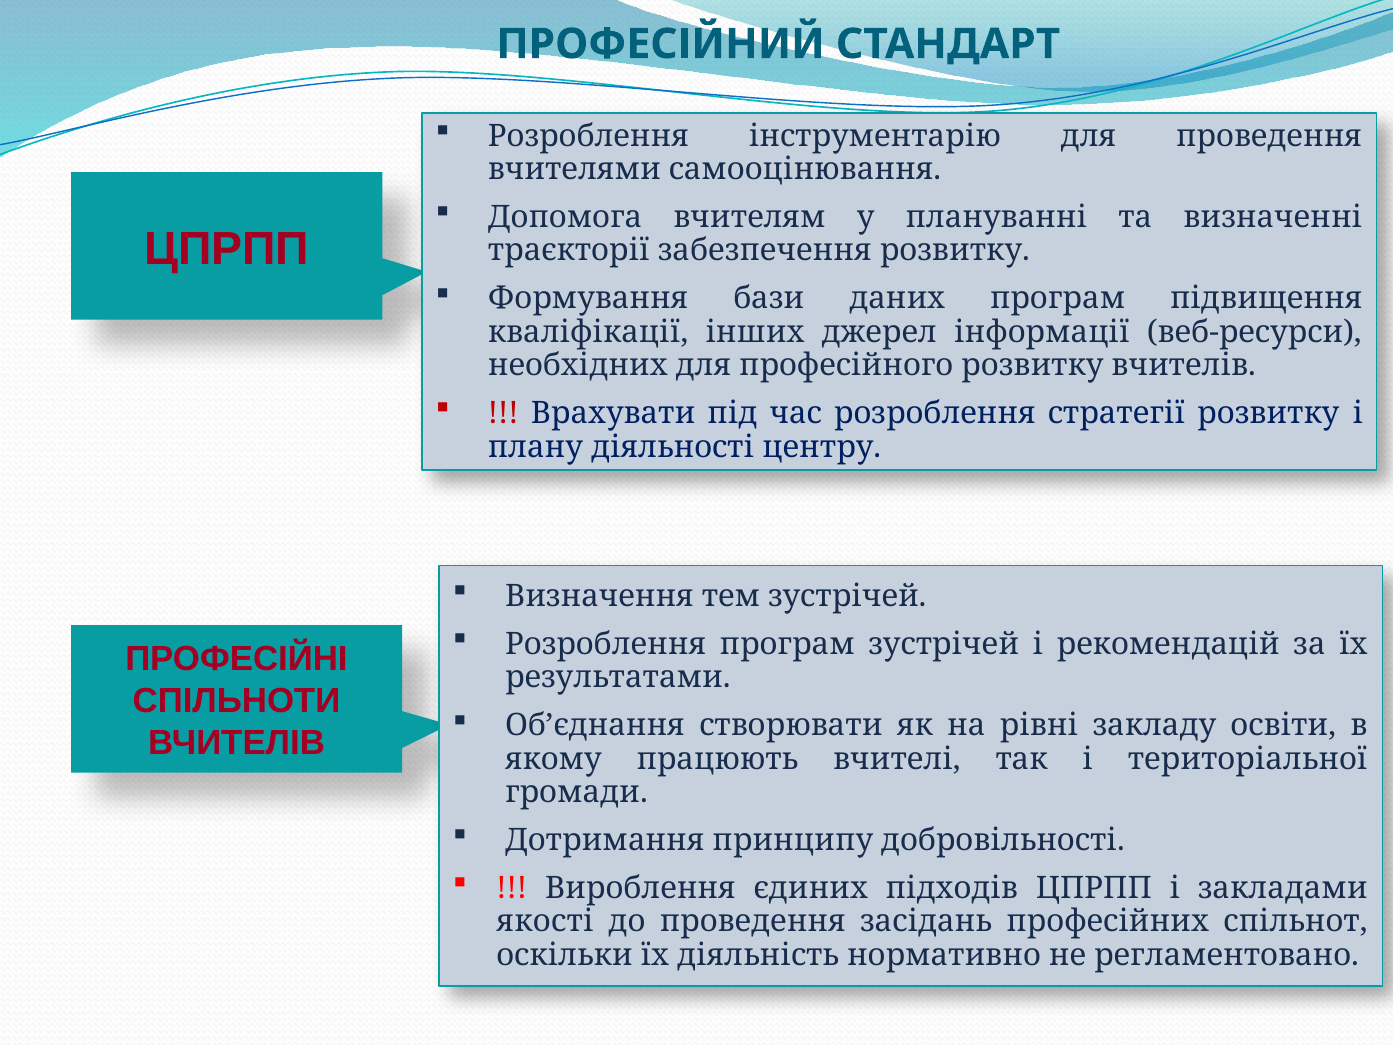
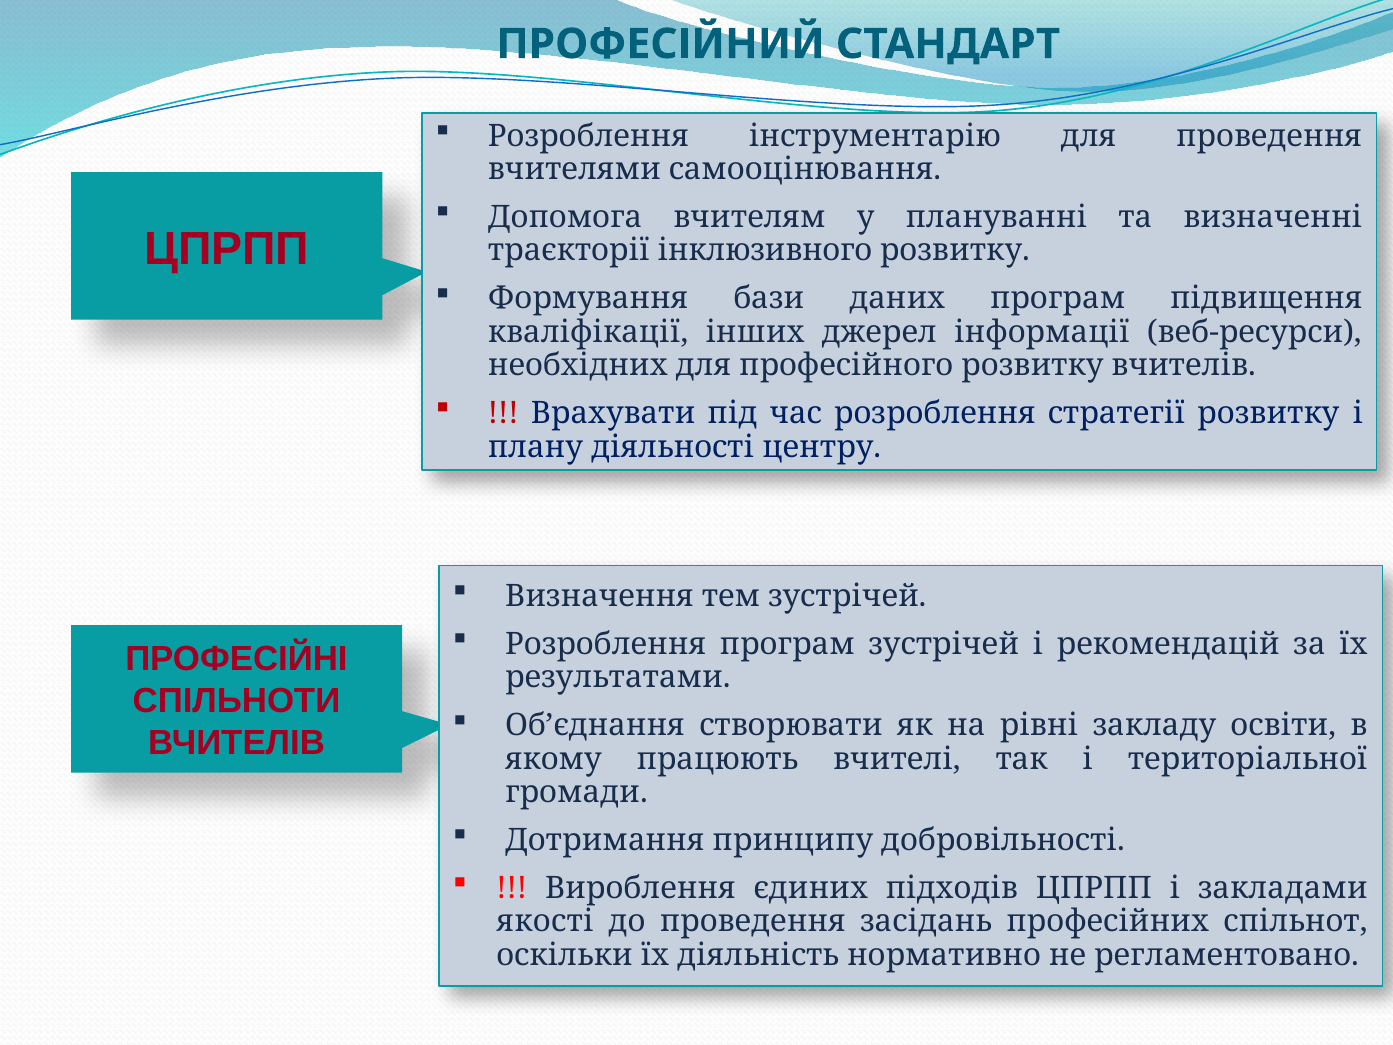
забезпечення: забезпечення -> інклюзивного (765, 251)
